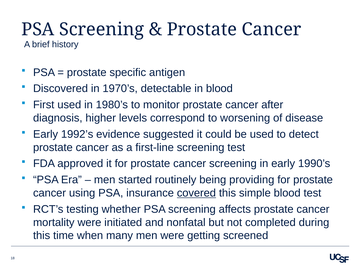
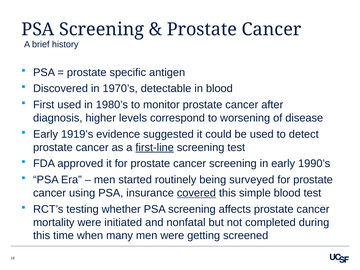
1992’s: 1992’s -> 1919’s (77, 134)
first-line underline: none -> present (155, 147)
providing: providing -> surveyed (252, 180)
